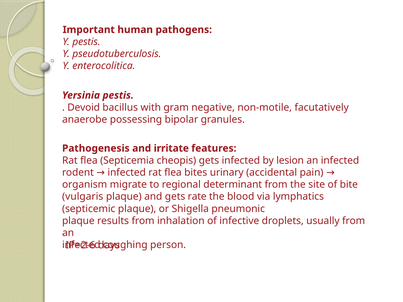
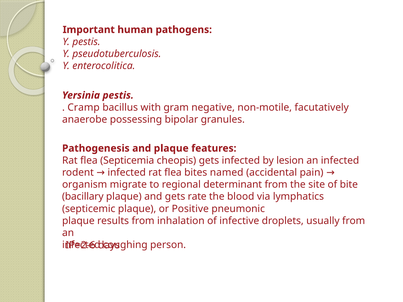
Devoid: Devoid -> Cramp (84, 107)
and irritate: irritate -> plaque (171, 148)
urinary: urinary -> named (227, 173)
vulgaris: vulgaris -> bacillary (83, 197)
Shigella: Shigella -> Positive (190, 209)
